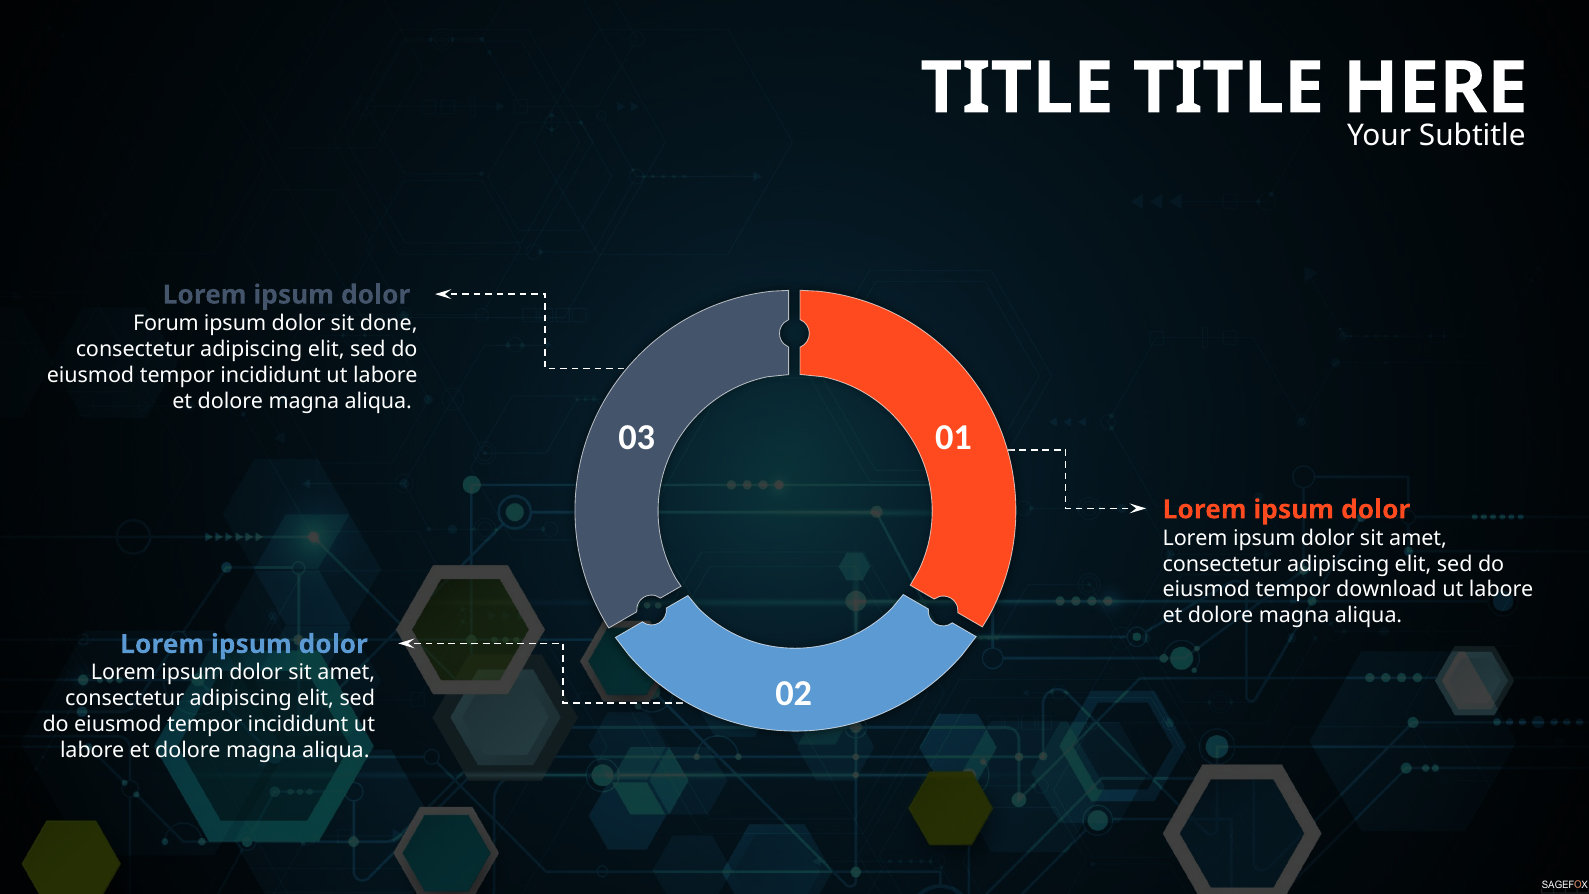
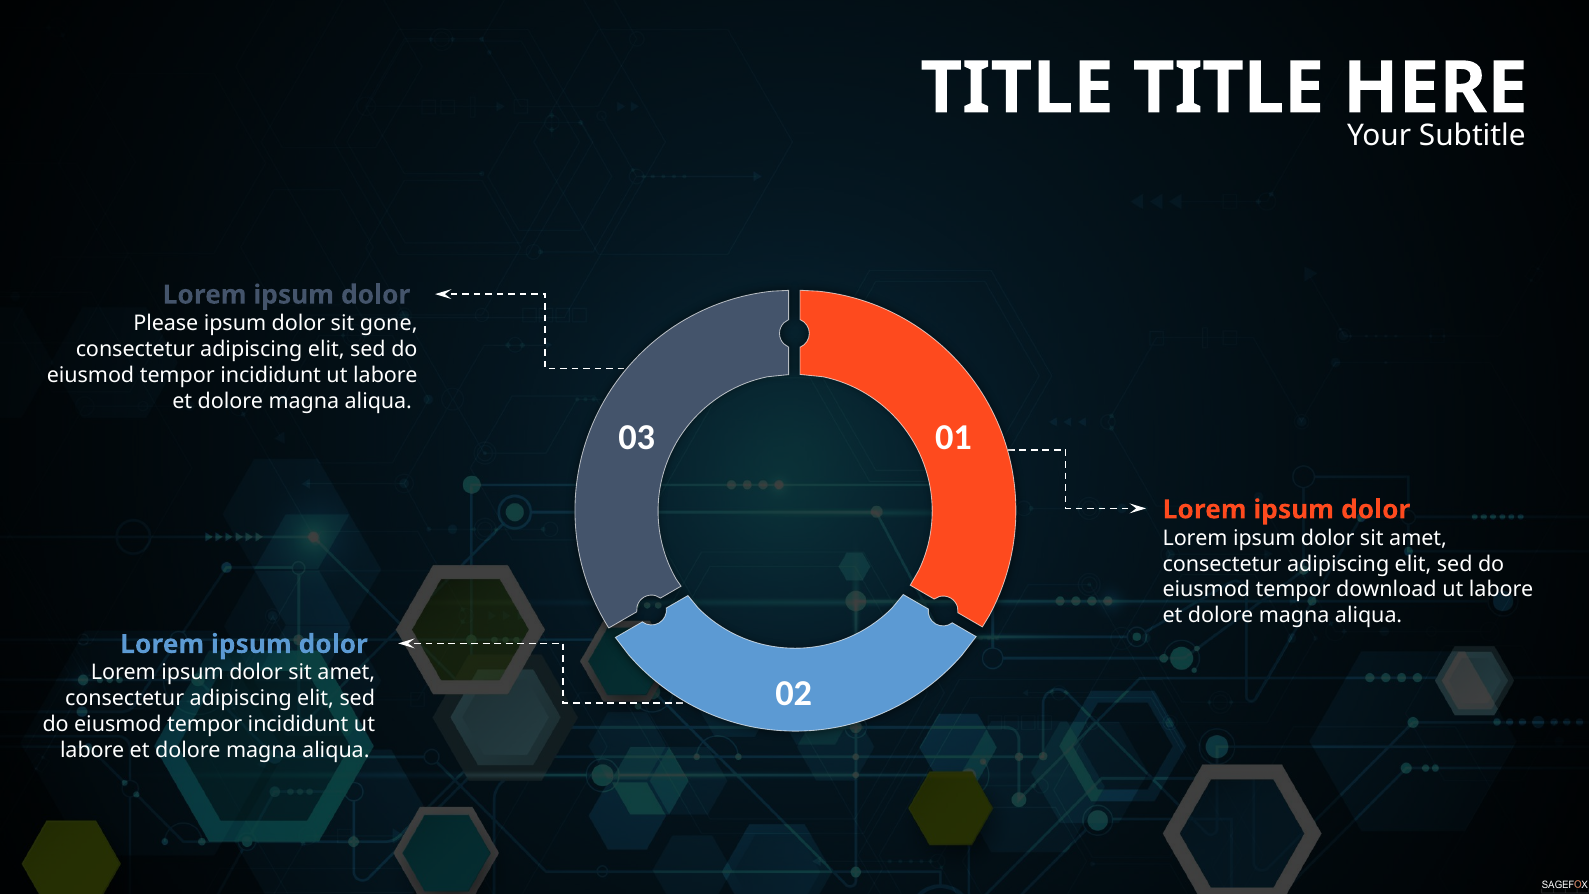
Forum: Forum -> Please (166, 323)
done: done -> gone (389, 323)
